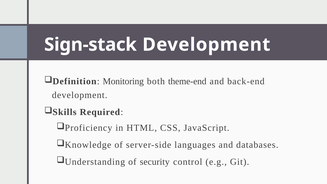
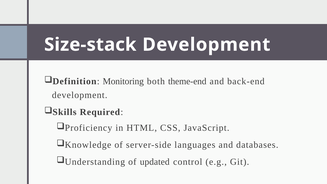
Sign-stack: Sign-stack -> Size-stack (90, 45)
security: security -> updated (155, 162)
